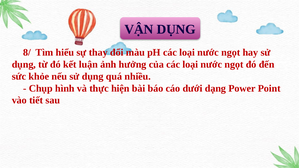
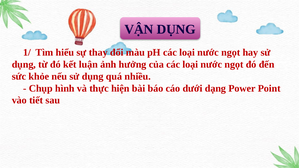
8/: 8/ -> 1/ (27, 53)
